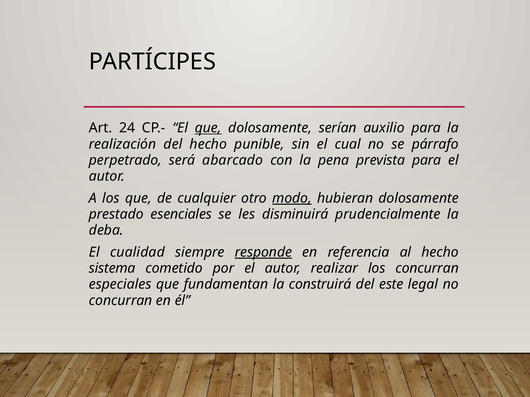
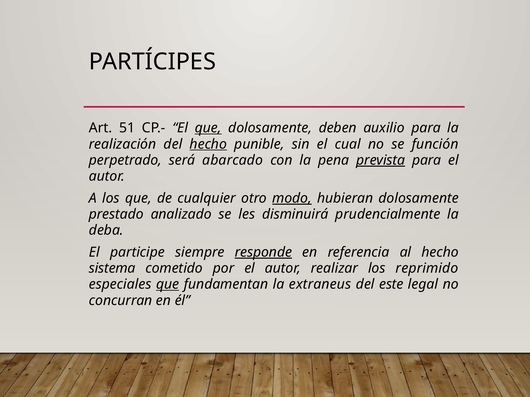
24: 24 -> 51 (127, 128)
serían: serían -> deben (338, 128)
hecho underline: none -> present (208, 144)
párrafo: párrafo -> función (435, 144)
prevista underline: none -> present (381, 160)
esenciales: esenciales -> analizado (181, 214)
cualidad: cualidad -> participe (138, 253)
los concurran: concurran -> reprimido (427, 269)
que underline: none -> present (168, 285)
construirá: construirá -> extraneus (320, 285)
